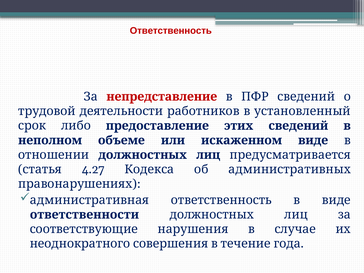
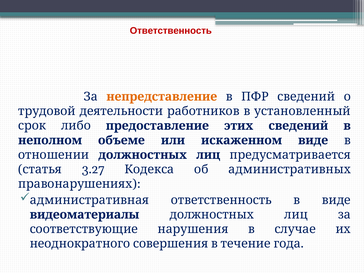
непредставление colour: red -> orange (162, 97)
4.27: 4.27 -> 3.27 (93, 169)
ответственности: ответственности -> видеоматериалы (85, 215)
